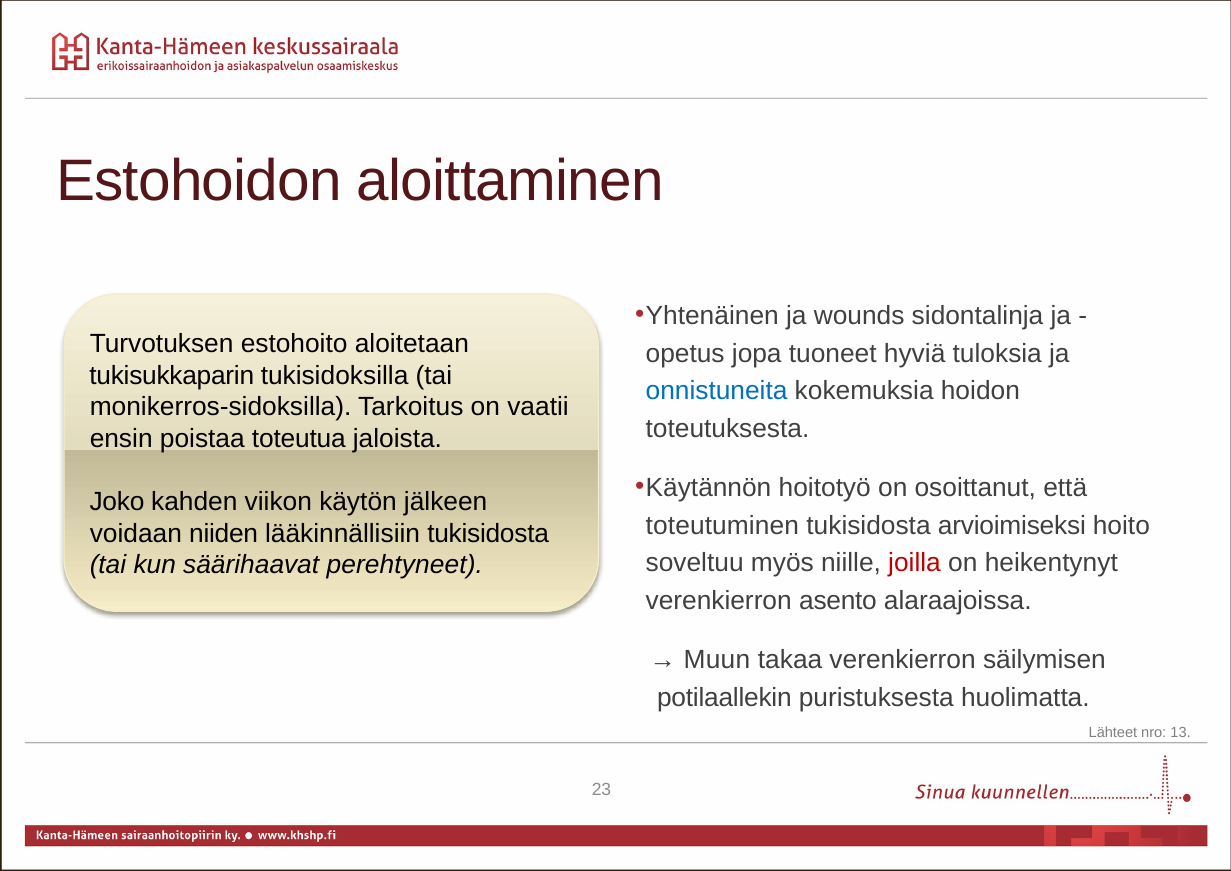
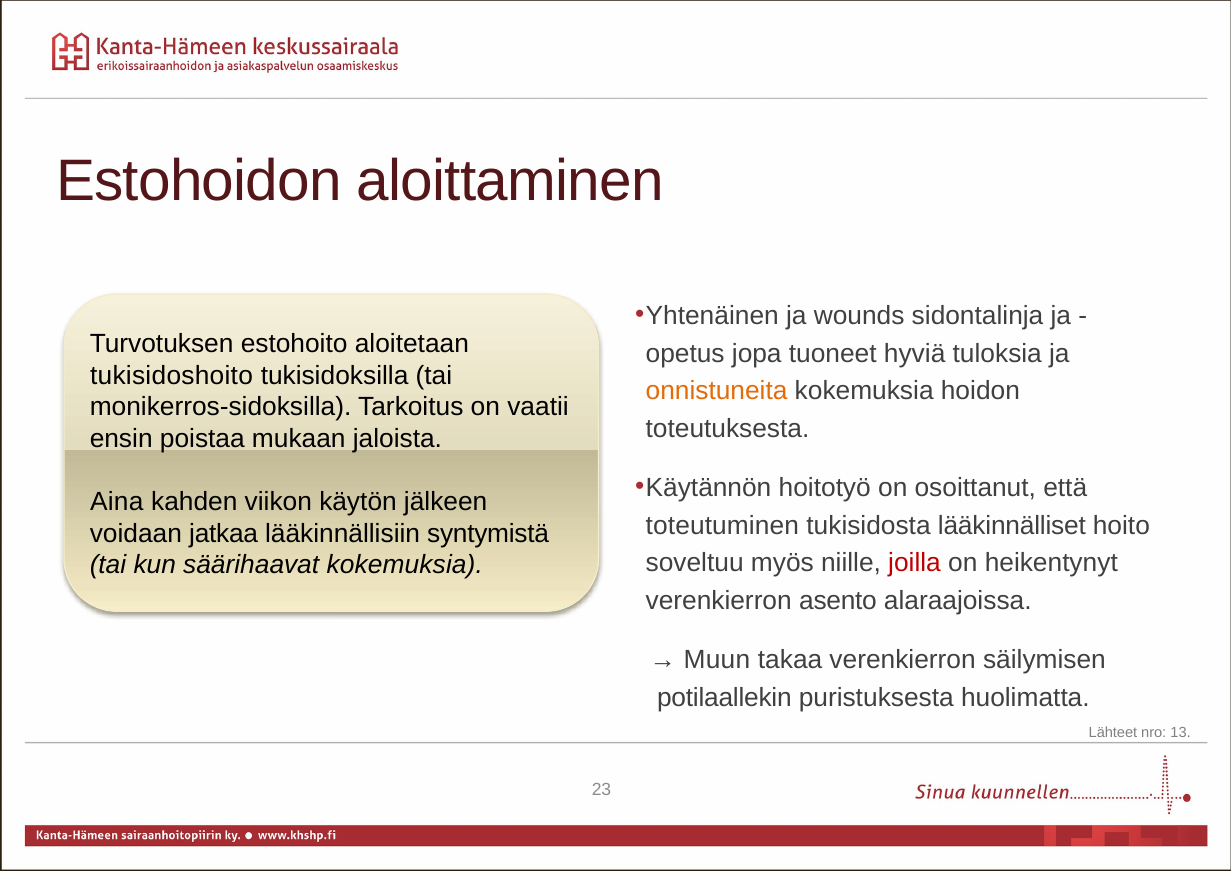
tukisukkaparin: tukisukkaparin -> tukisidoshoito (172, 375)
onnistuneita colour: blue -> orange (717, 391)
toteutua: toteutua -> mukaan (299, 439)
Joko: Joko -> Aina (117, 502)
arvioimiseksi: arvioimiseksi -> lääkinnälliset (1012, 525)
niiden: niiden -> jatkaa (224, 533)
lääkinnällisiin tukisidosta: tukisidosta -> syntymistä (488, 533)
säärihaavat perehtyneet: perehtyneet -> kokemuksia (405, 565)
